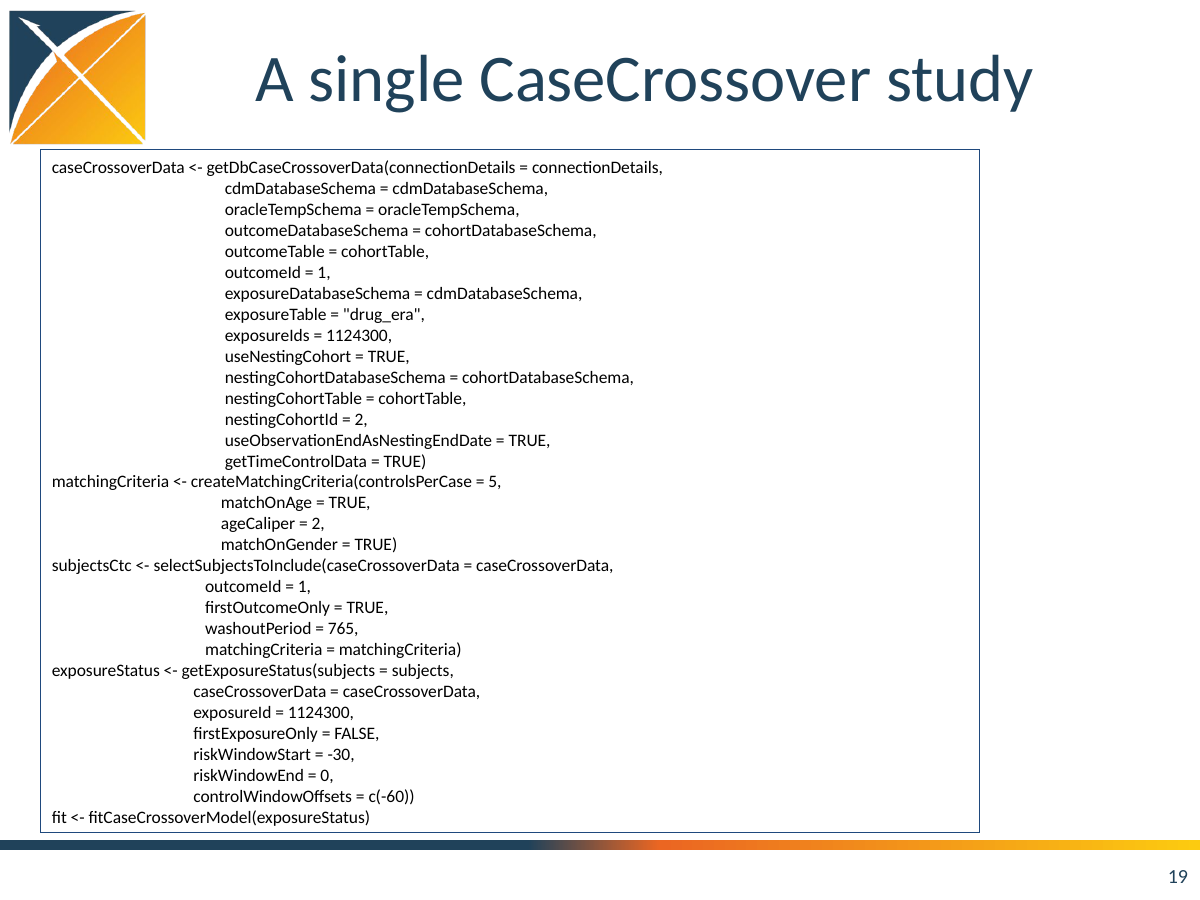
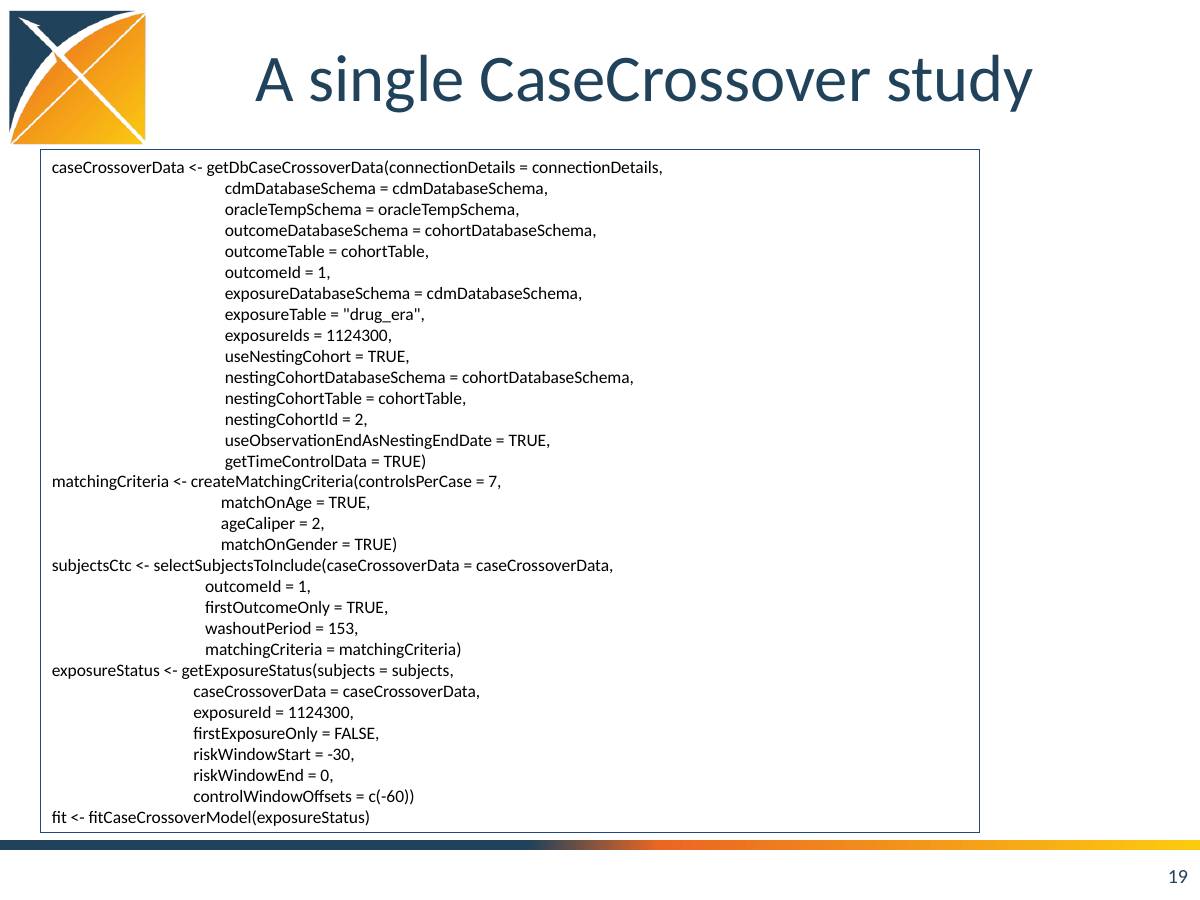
5: 5 -> 7 (495, 482)
765: 765 -> 153 (343, 629)
